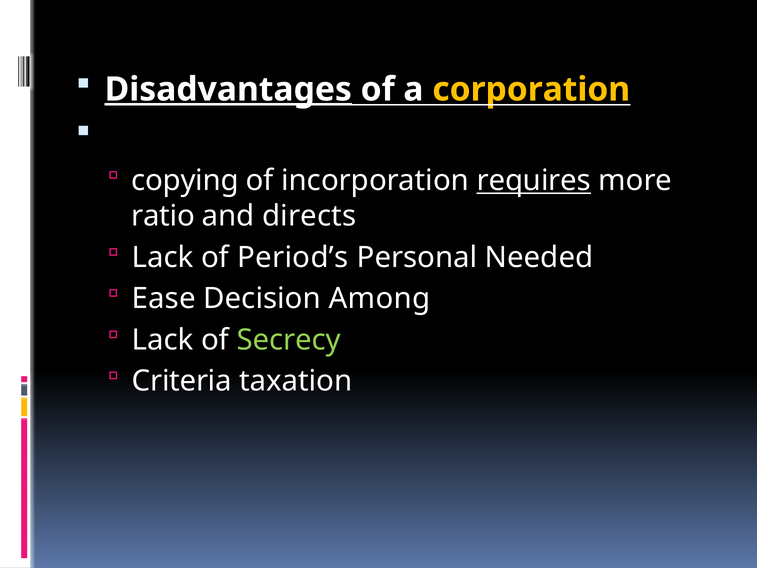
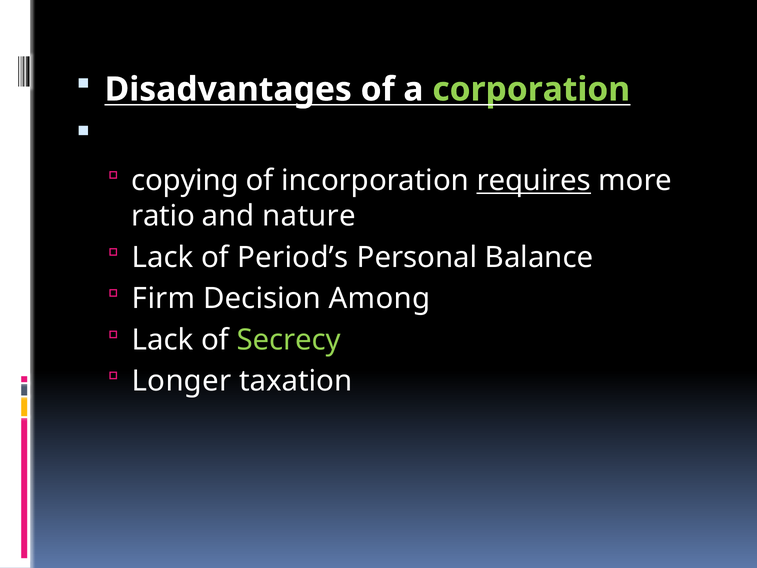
Disadvantages underline: present -> none (228, 89)
corporation colour: yellow -> light green (531, 89)
directs: directs -> nature (309, 216)
Needed: Needed -> Balance (539, 257)
Ease: Ease -> Firm (164, 298)
Criteria: Criteria -> Longer (182, 381)
